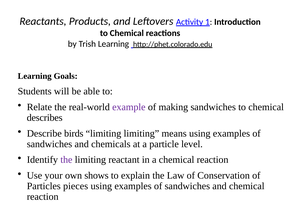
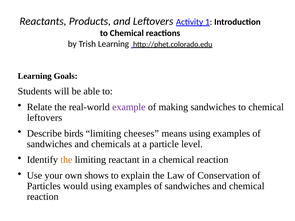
describes: describes -> leftovers (45, 118)
limiting limiting: limiting -> cheeses (141, 134)
the colour: purple -> orange (66, 160)
pieces: pieces -> would (76, 186)
